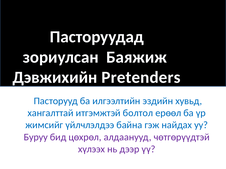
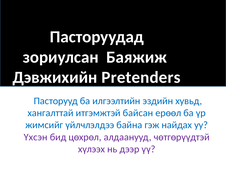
болтол: болтол -> байсан (138, 113)
Буруу: Буруу -> Үхсэн (36, 137)
